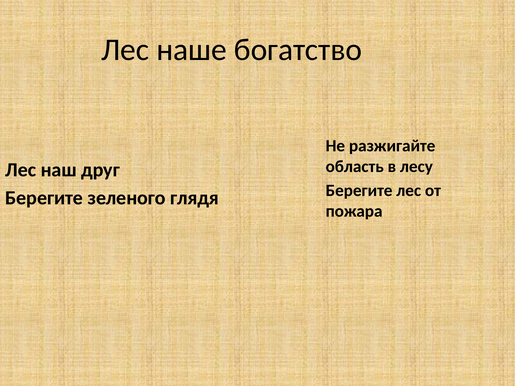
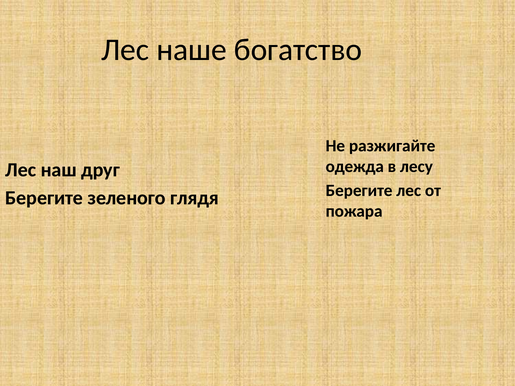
область: область -> одежда (355, 167)
